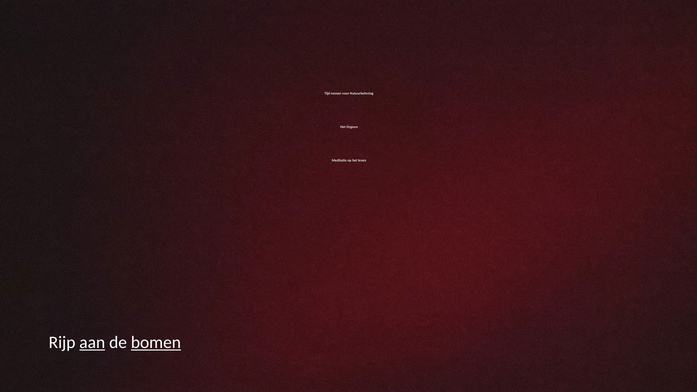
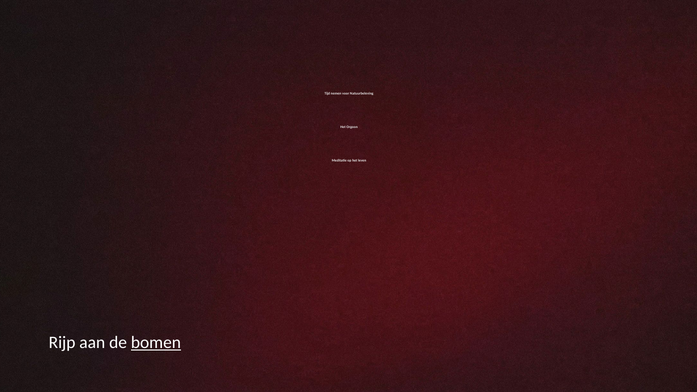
aan underline: present -> none (92, 342)
